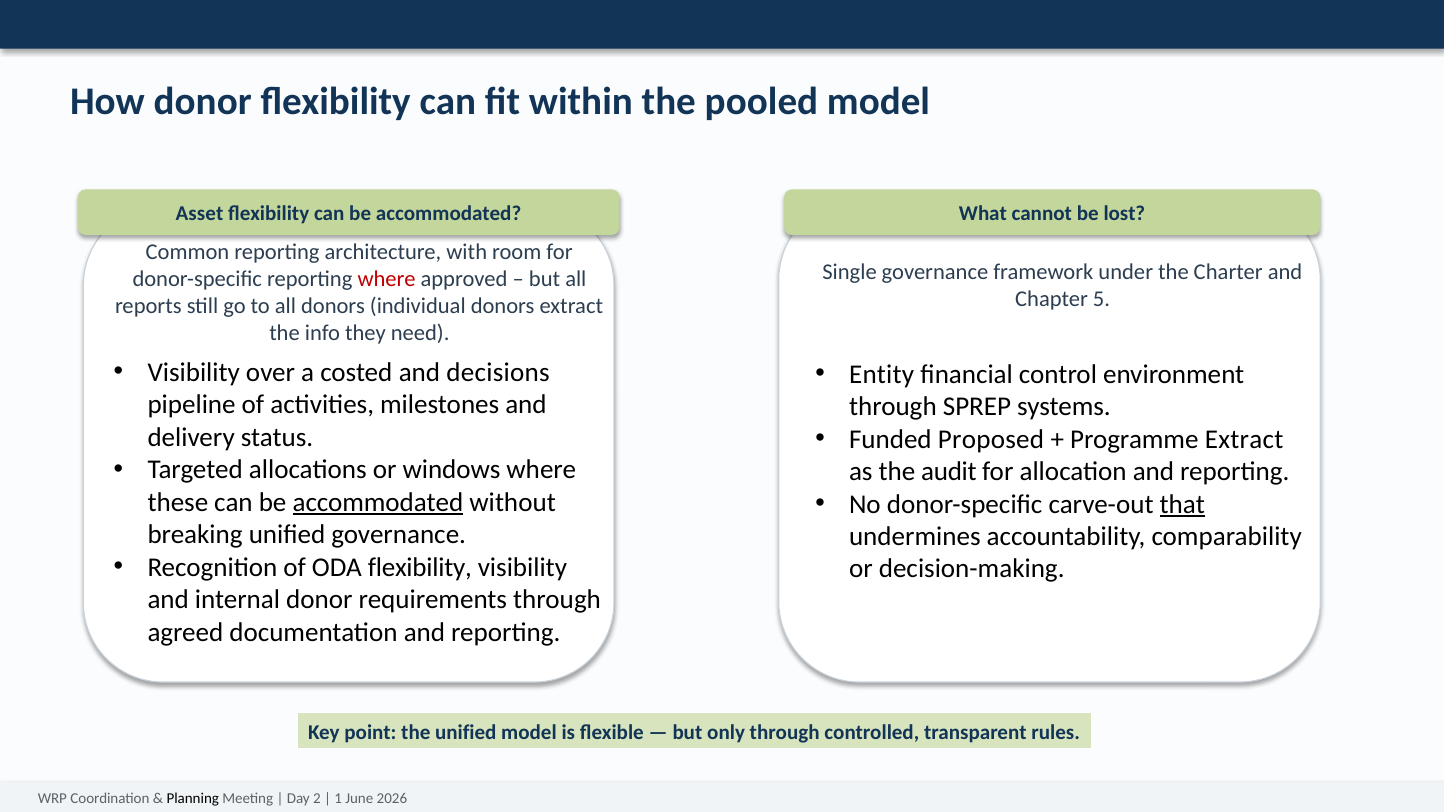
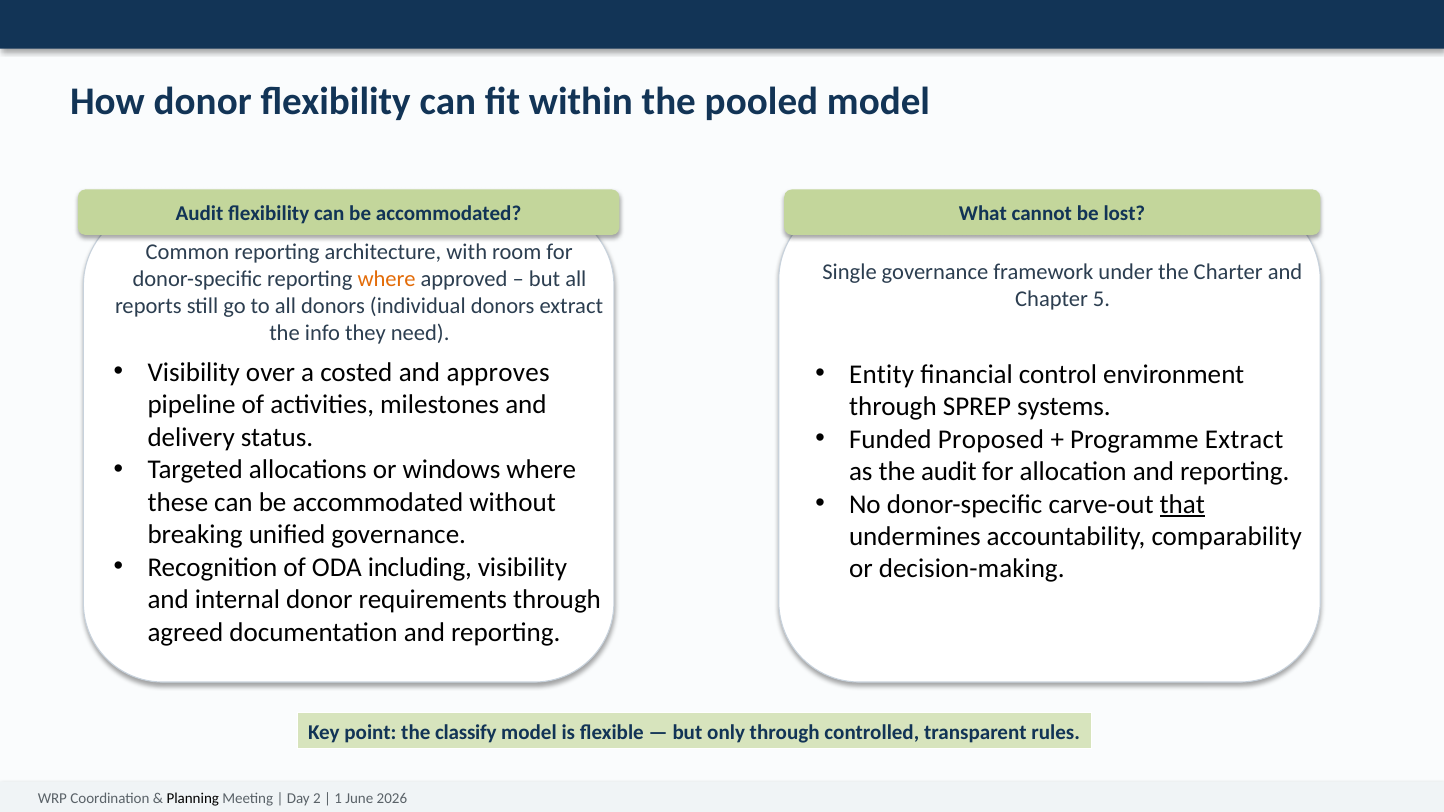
Asset: Asset -> Audit (200, 214)
where colour: red -> orange (387, 279)
decisions: decisions -> approves (498, 373)
accommodated underline: present -> none (378, 503)
ODA flexibility: flexibility -> including (420, 568)
the unified: unified -> classify (466, 733)
